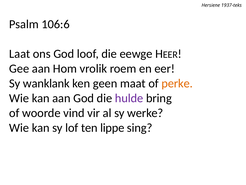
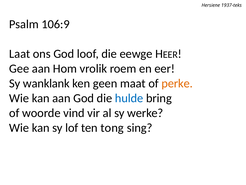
106:6: 106:6 -> 106:9 (56, 24)
hulde colour: purple -> blue (129, 98)
lippe: lippe -> tong (112, 128)
